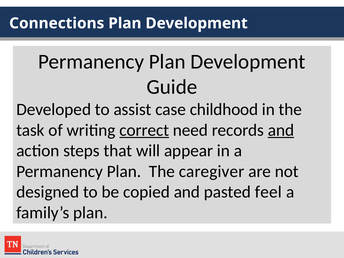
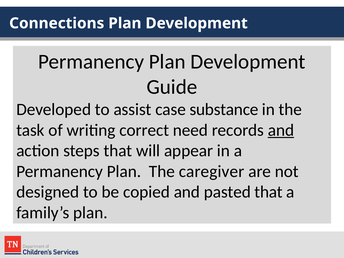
childhood: childhood -> substance (224, 110)
correct underline: present -> none (144, 130)
pasted feel: feel -> that (269, 192)
